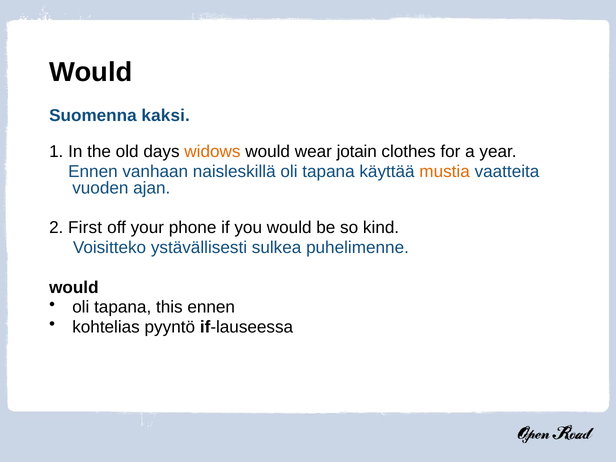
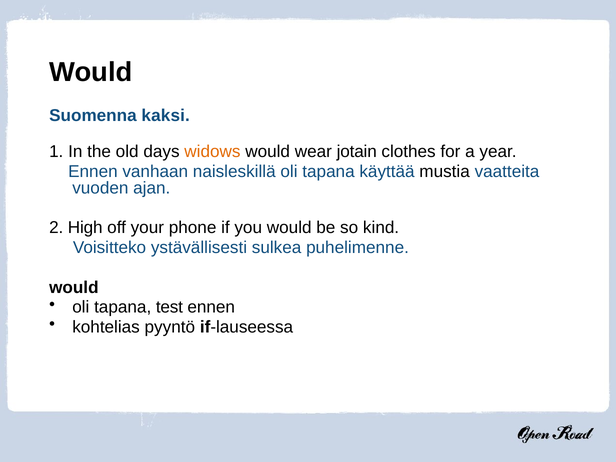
mustia colour: orange -> black (445, 172)
First: First -> High (85, 228)
this: this -> test (169, 307)
